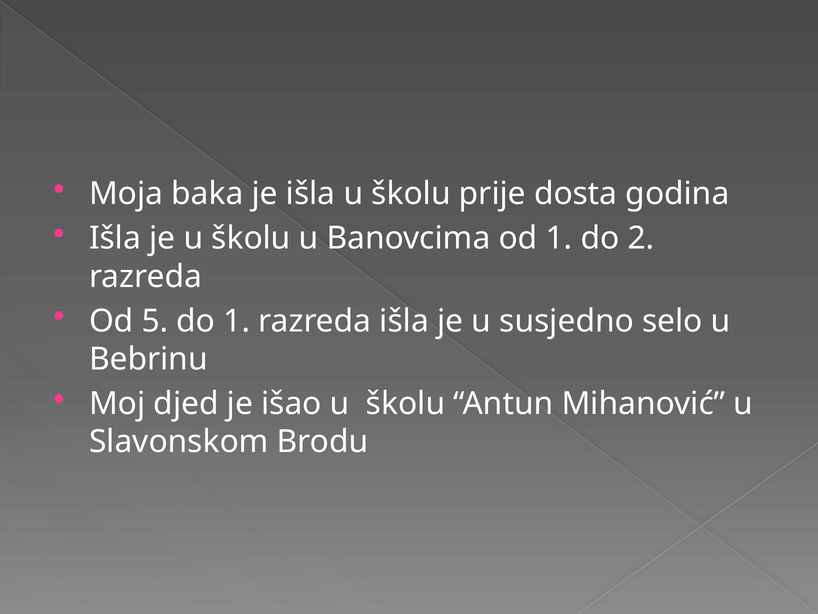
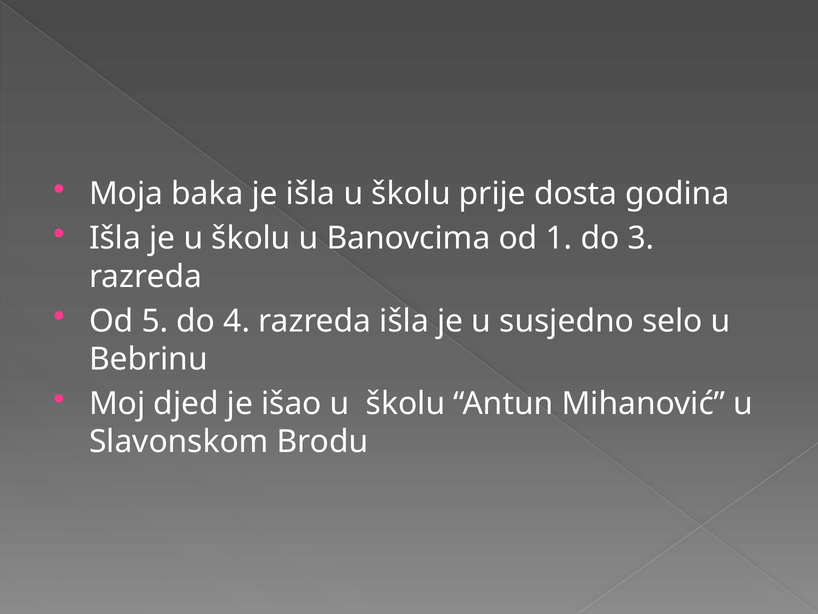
2: 2 -> 3 (641, 238)
do 1: 1 -> 4 (237, 321)
